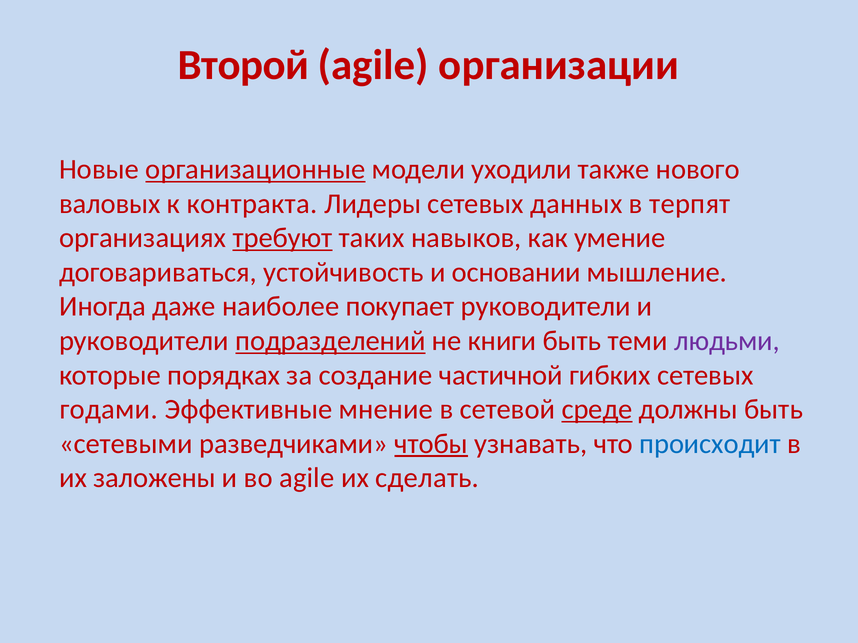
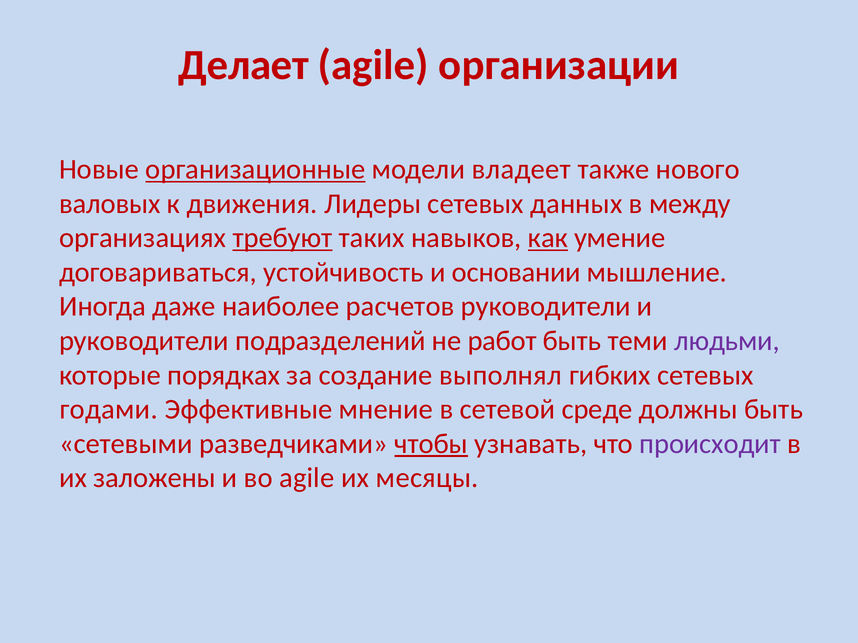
Второй: Второй -> Делает (244, 65)
уходили: уходили -> владеет (521, 170)
контракта: контракта -> движения (252, 204)
терпят: терпят -> между (690, 204)
как underline: none -> present (548, 238)
покупает: покупает -> расчетов (400, 307)
подразделений underline: present -> none (330, 341)
книги: книги -> работ (502, 341)
частичной: частичной -> выполнял (501, 375)
среде underline: present -> none (597, 410)
происходит colour: blue -> purple (710, 444)
сделать: сделать -> месяцы (427, 478)
